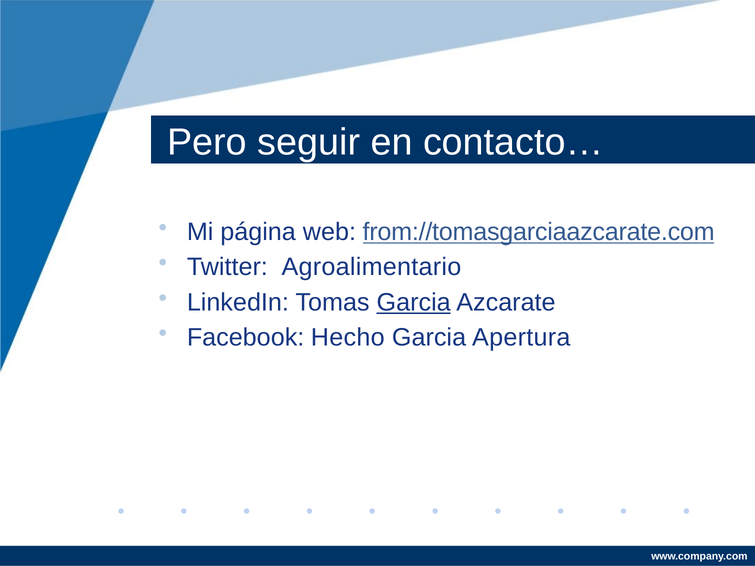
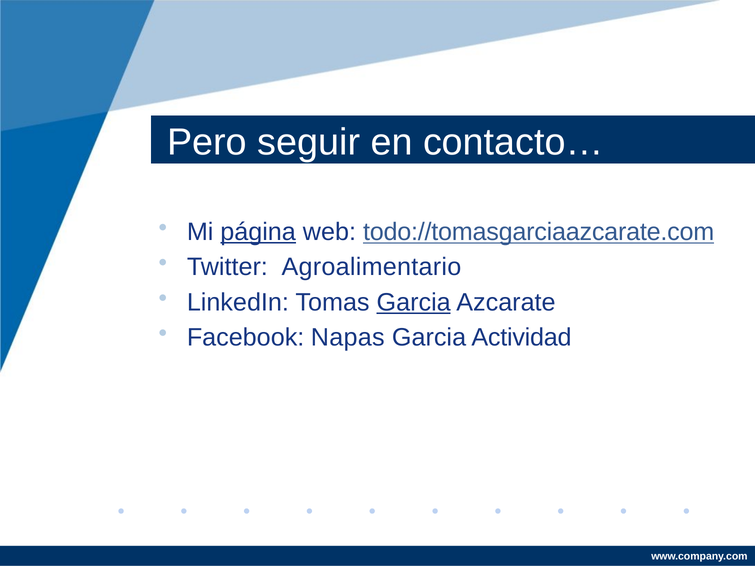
página underline: none -> present (258, 232)
from://tomasgarciaazcarate.com: from://tomasgarciaazcarate.com -> todo://tomasgarciaazcarate.com (539, 232)
Hecho: Hecho -> Napas (348, 338)
Apertura: Apertura -> Actividad (522, 338)
